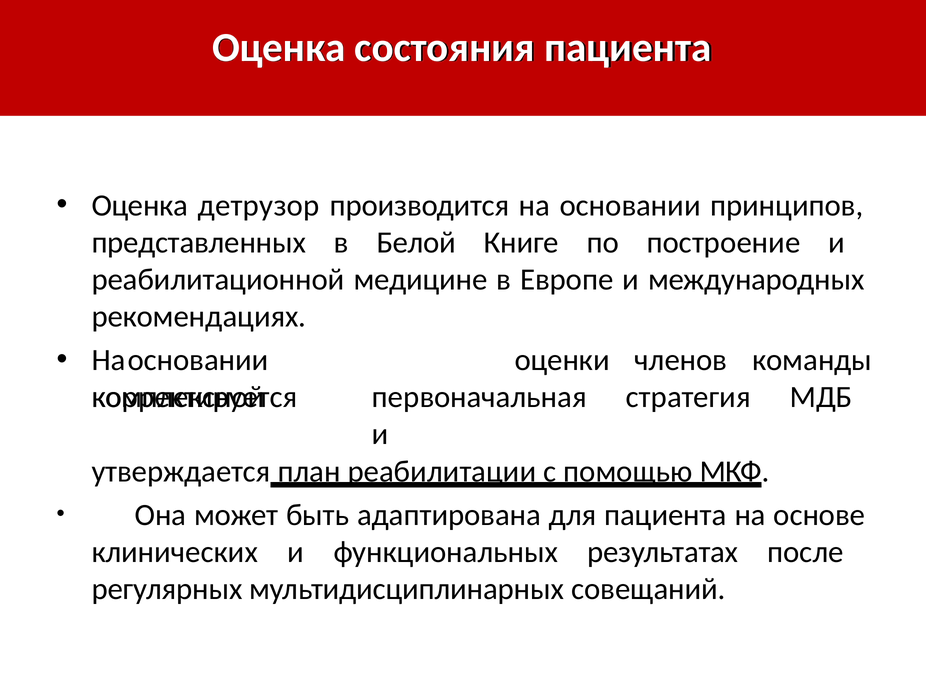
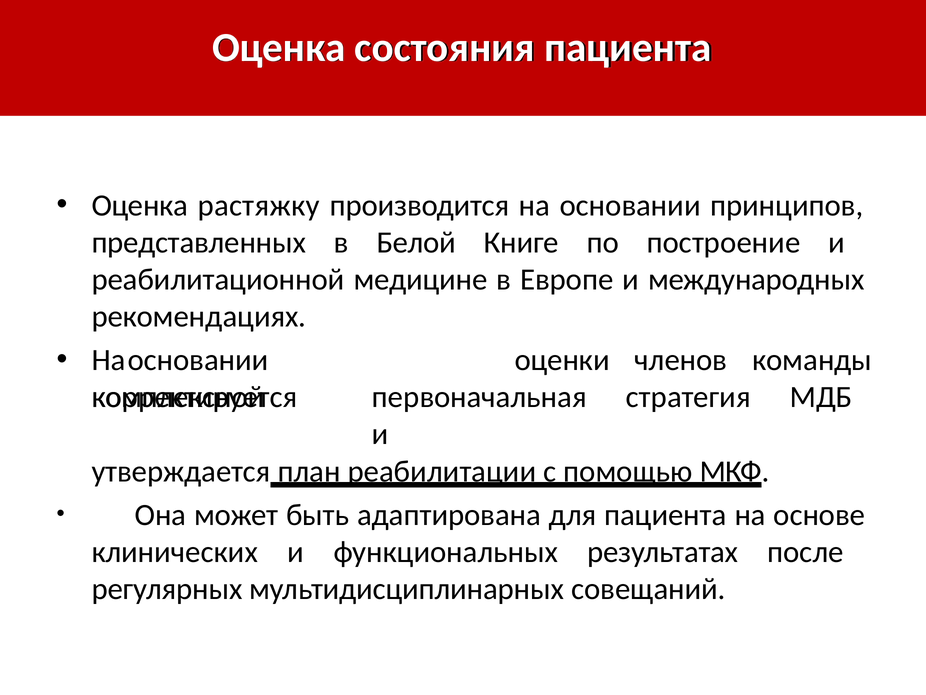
детрузор: детрузор -> растяжку (259, 205)
